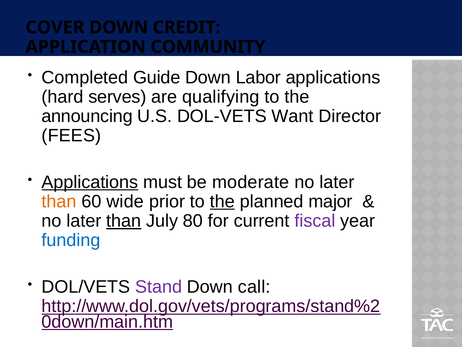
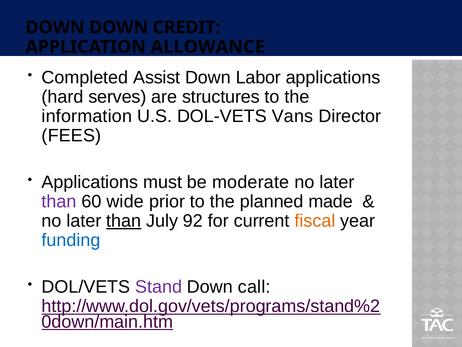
COVER: COVER -> DOWN (55, 27)
COMMUNITY: COMMUNITY -> ALLOWANCE (208, 47)
Guide: Guide -> Assist (157, 77)
qualifying: qualifying -> structures (221, 97)
announcing: announcing -> information (87, 116)
Want: Want -> Vans (292, 116)
Applications underline: present -> none (90, 182)
than colour: orange -> purple (59, 201)
the underline: present -> none (222, 201)
major: major -> made (331, 201)
80: 80 -> 92 (193, 221)
fiscal colour: purple -> orange (315, 221)
